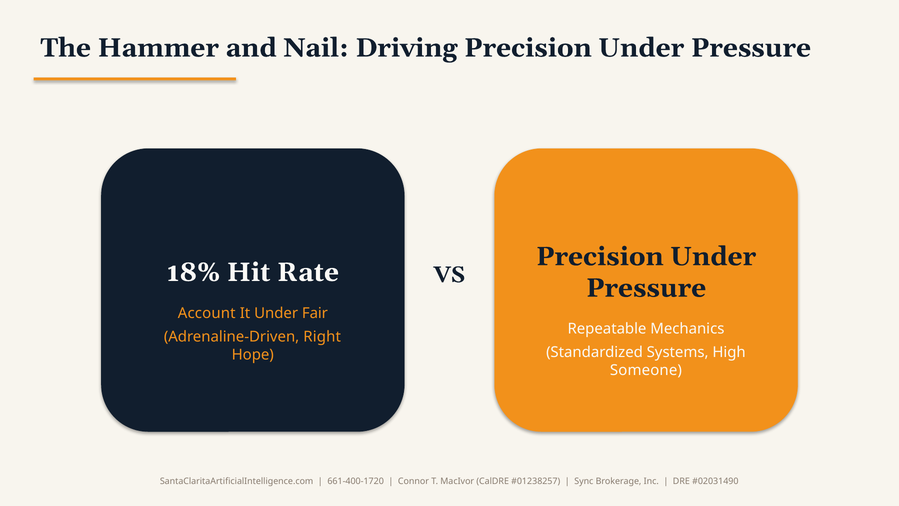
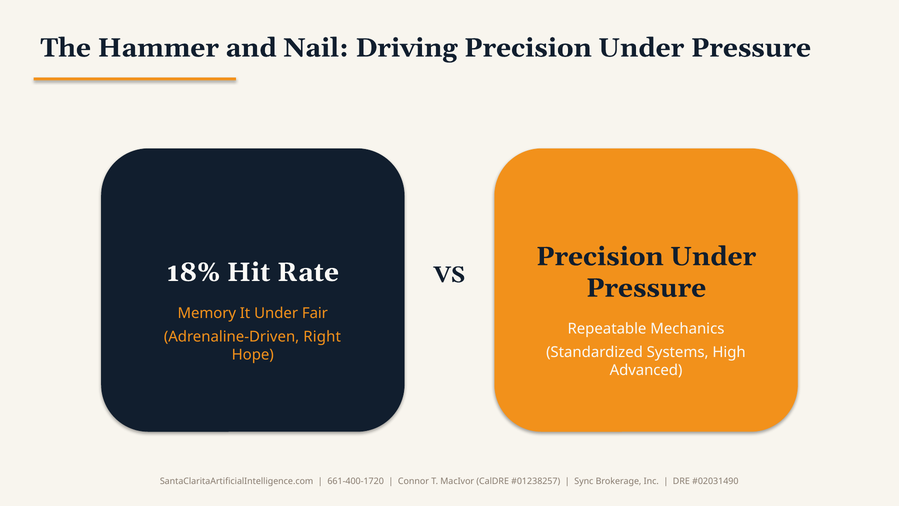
Account: Account -> Memory (207, 313)
Someone: Someone -> Advanced (646, 370)
